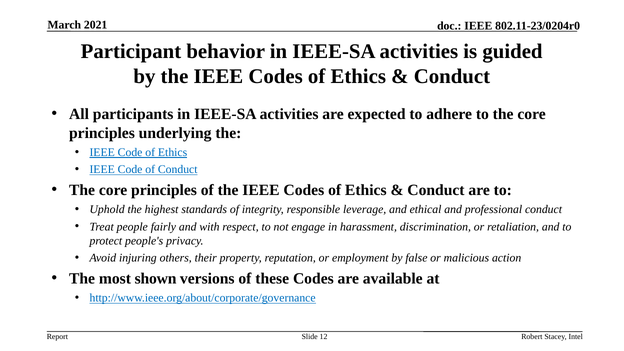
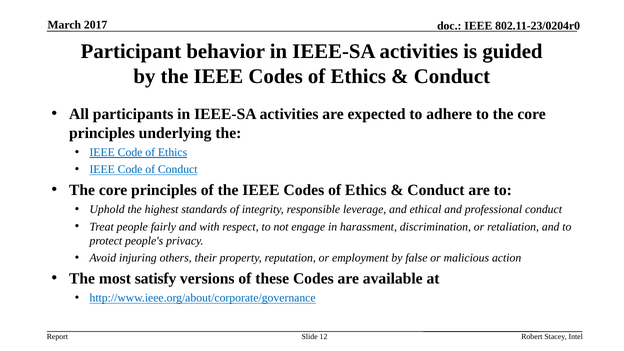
2021: 2021 -> 2017 (96, 25)
shown: shown -> satisfy (156, 279)
